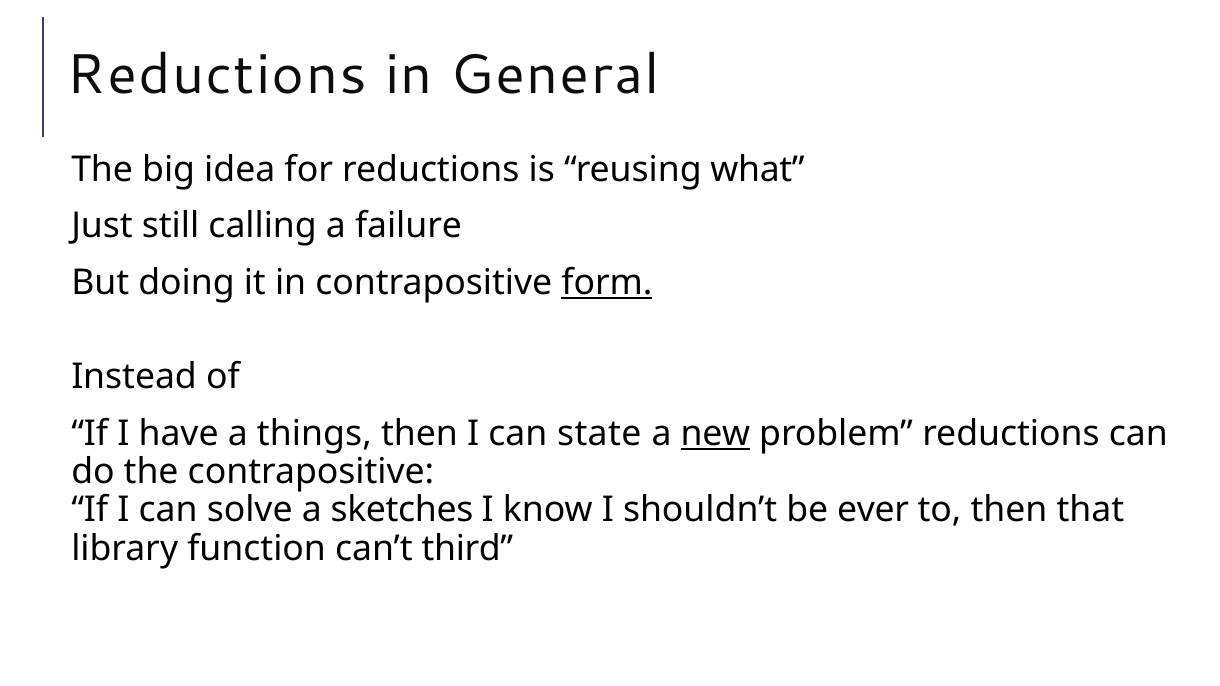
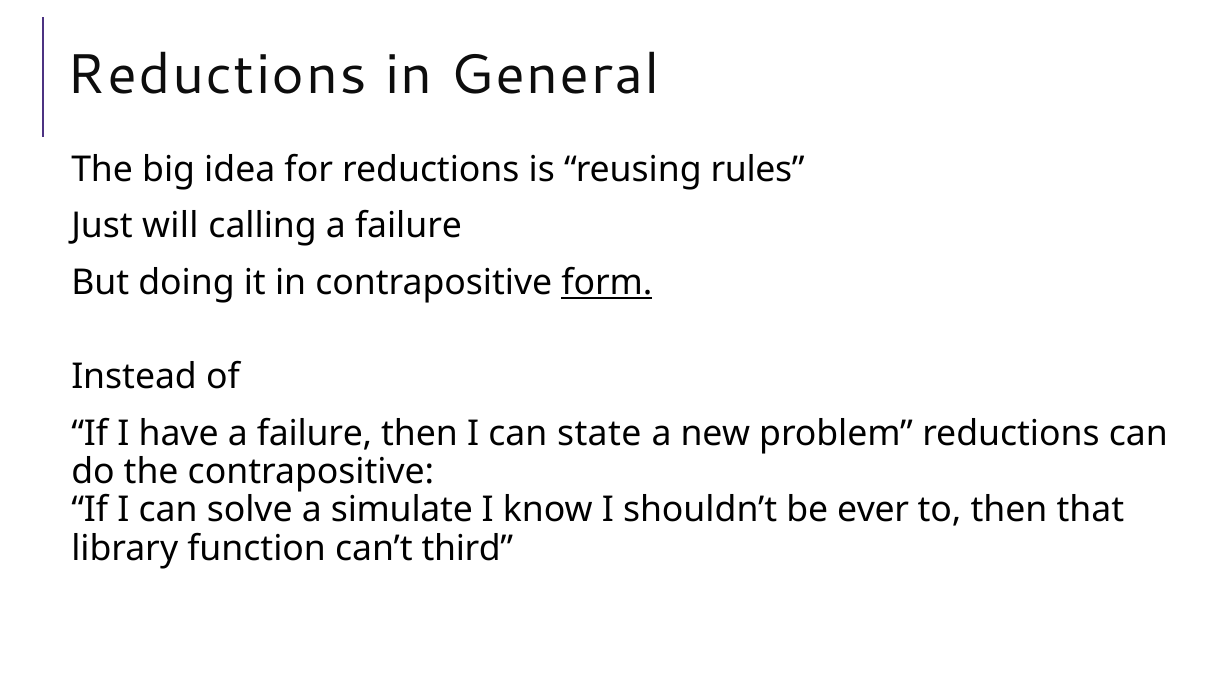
what: what -> rules (758, 170)
still: still -> will (170, 226)
have a things: things -> failure (315, 433)
new underline: present -> none (715, 433)
sketches: sketches -> simulate (402, 510)
